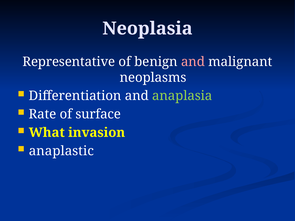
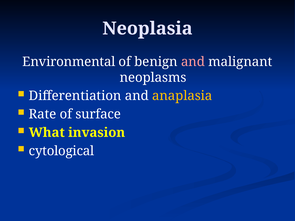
Representative: Representative -> Environmental (69, 62)
anaplasia colour: light green -> yellow (182, 96)
anaplastic: anaplastic -> cytological (62, 151)
